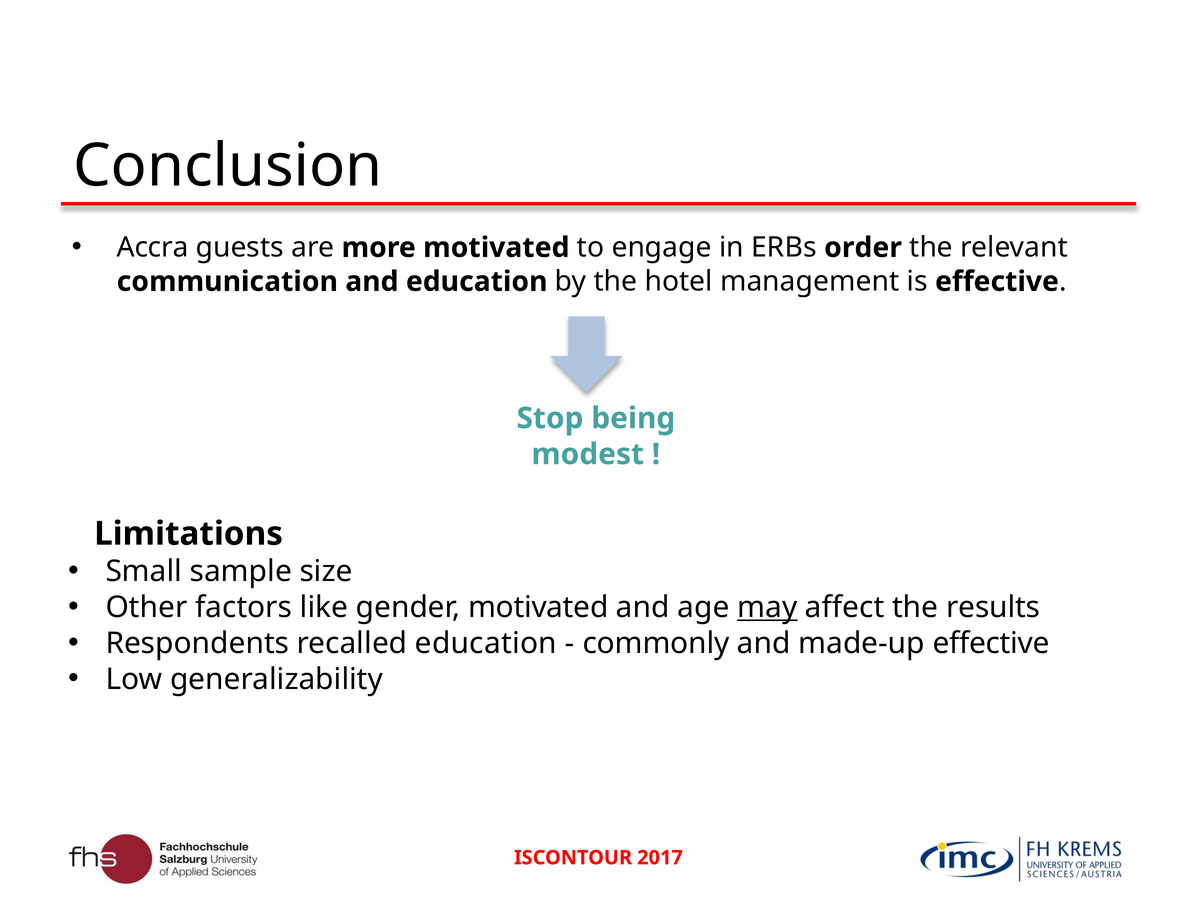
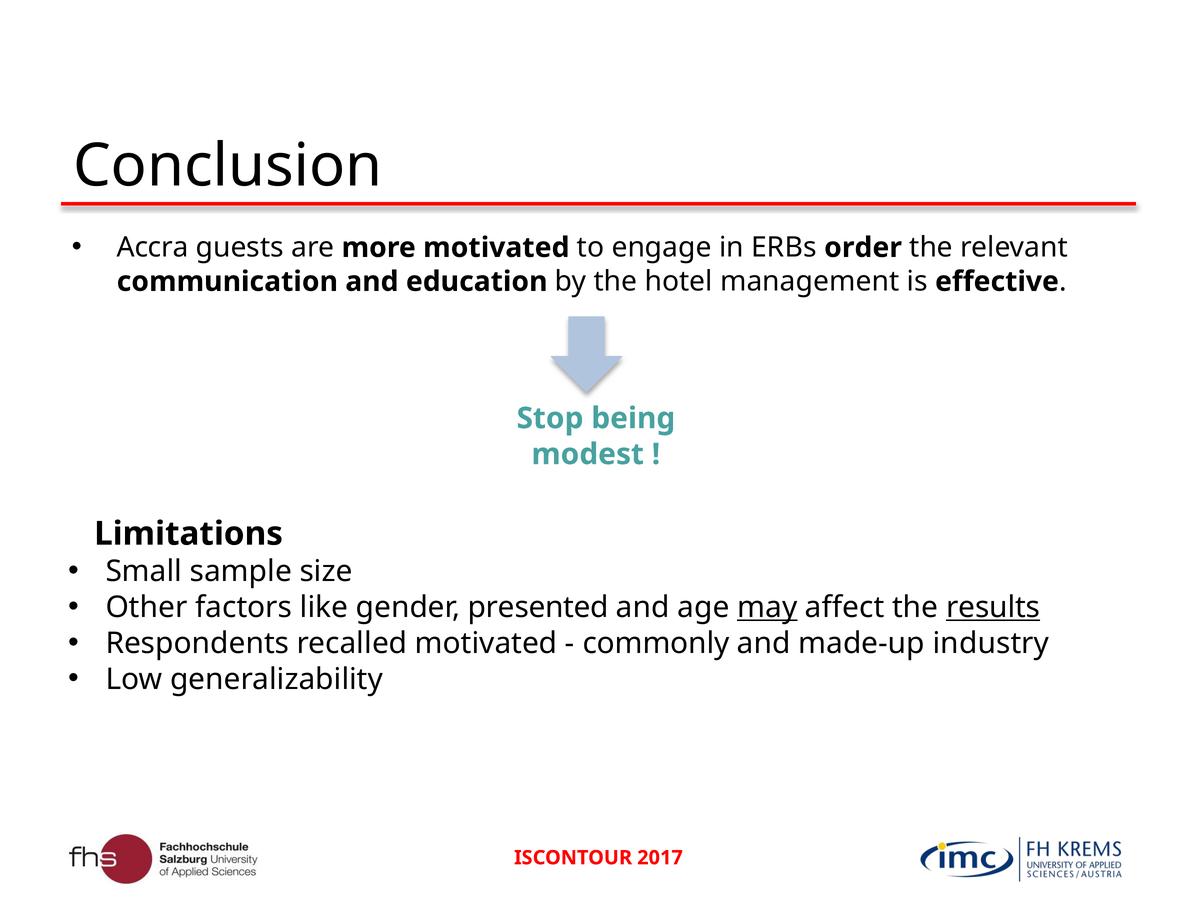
gender motivated: motivated -> presented (538, 607)
results underline: none -> present (993, 607)
recalled education: education -> motivated (486, 643)
made-up effective: effective -> industry (991, 643)
